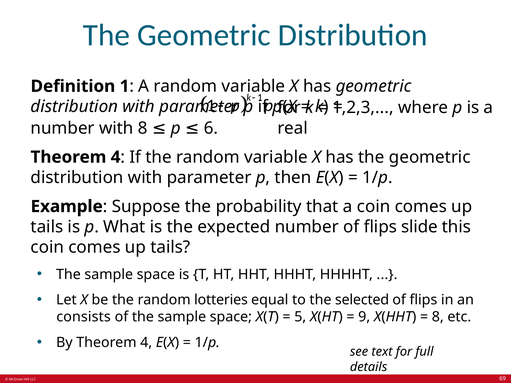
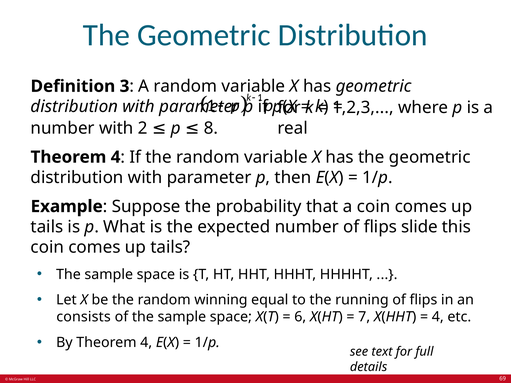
Definition 1: 1 -> 3 (125, 86)
with 8: 8 -> 2 (143, 128)
6: 6 -> 8 (211, 128)
lotteries: lotteries -> winning (221, 300)
selected: selected -> running (362, 300)
5: 5 -> 6 (300, 317)
9: 9 -> 7 (364, 317)
8: 8 -> 4 (438, 317)
